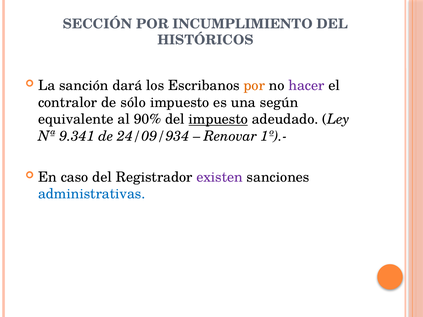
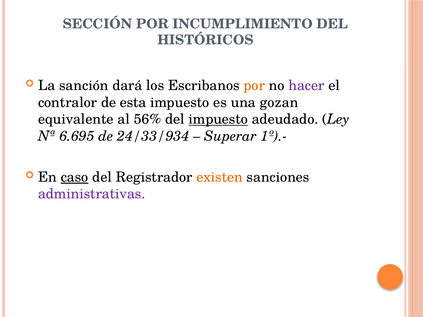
sólo: sólo -> esta (133, 102)
según: según -> gozan (279, 102)
90%: 90% -> 56% (147, 119)
9.341: 9.341 -> 6.695 (77, 136)
24/09/934: 24/09/934 -> 24/33/934 (153, 136)
Renovar: Renovar -> Superar (230, 136)
caso underline: none -> present (75, 177)
existen colour: purple -> orange (220, 177)
administrativas colour: blue -> purple (92, 194)
